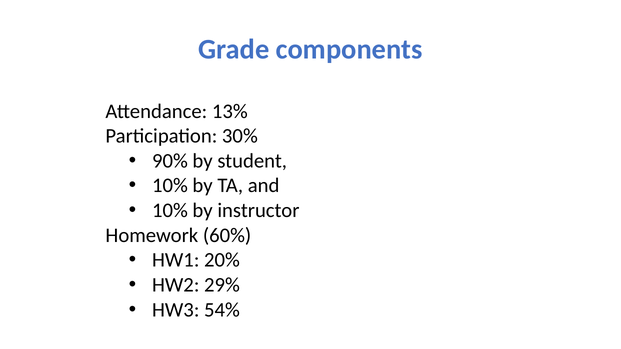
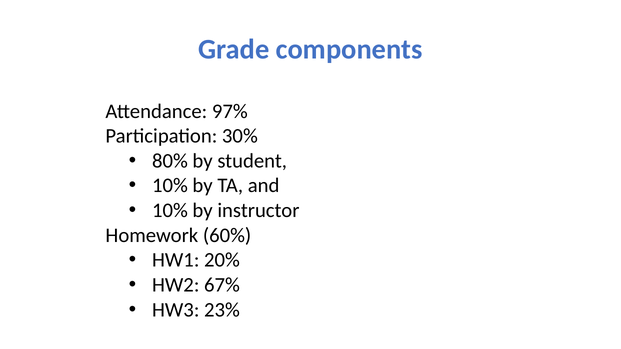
13%: 13% -> 97% (230, 111)
90%: 90% -> 80% (170, 161)
29%: 29% -> 67% (222, 285)
54%: 54% -> 23% (222, 310)
